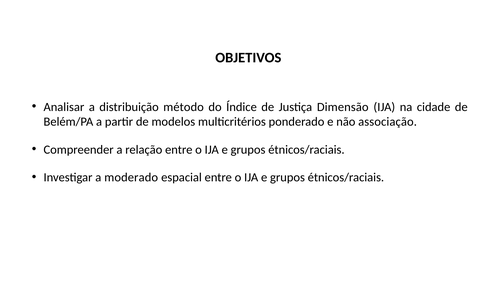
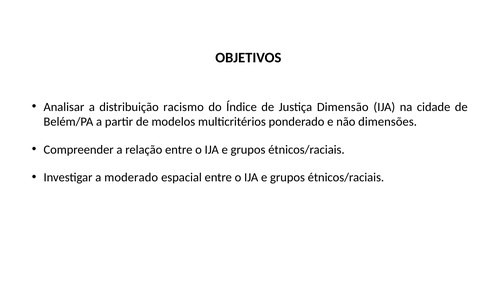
método: método -> racismo (184, 107)
associação: associação -> dimensões (388, 122)
